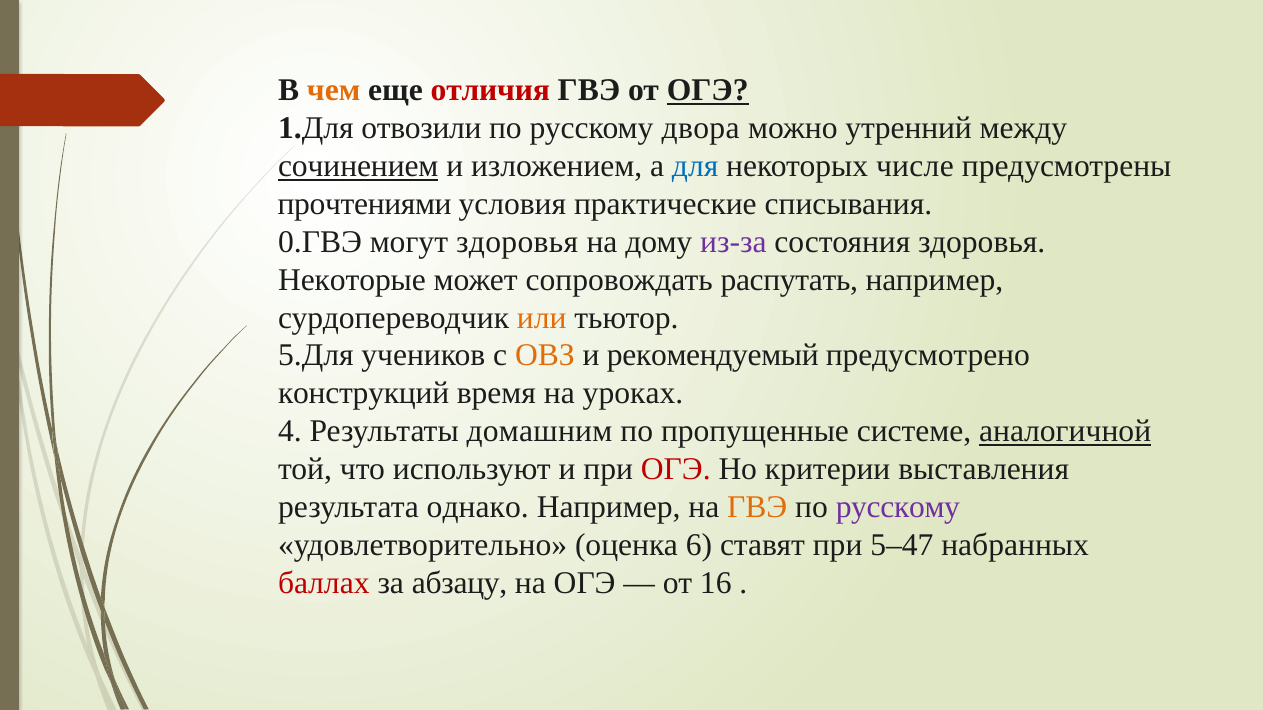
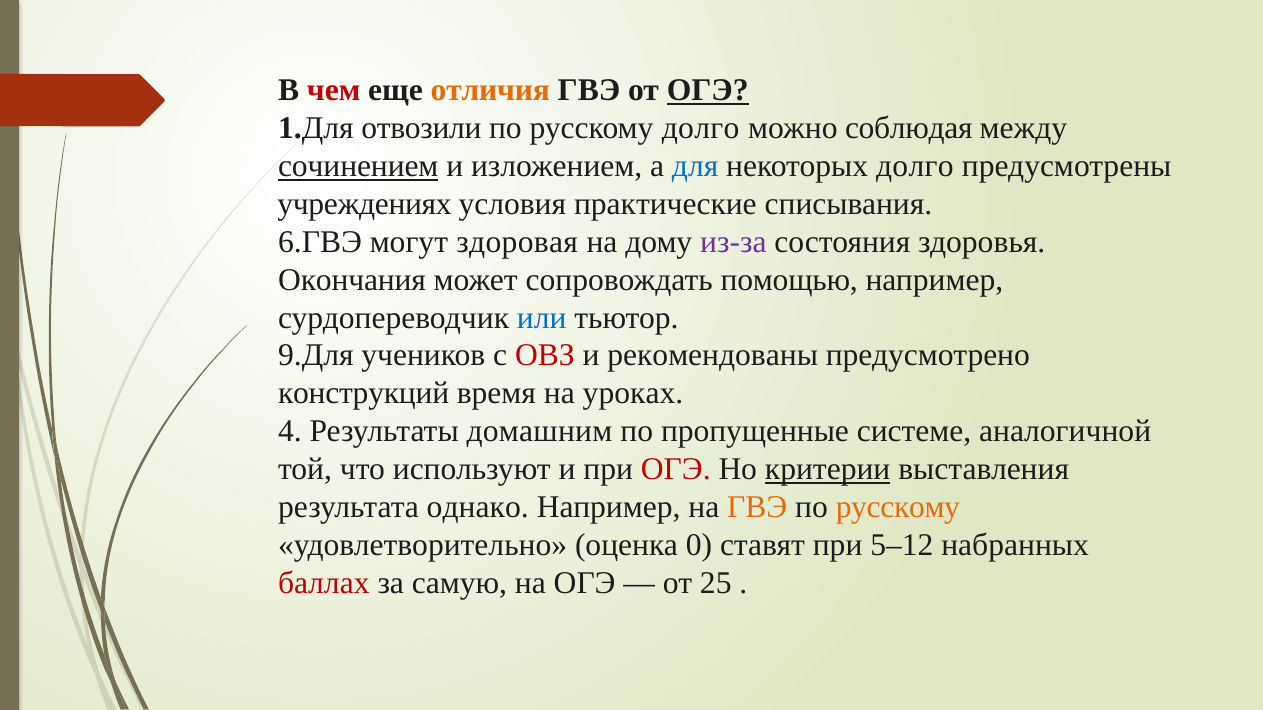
чем colour: orange -> red (334, 91)
отличия colour: red -> orange (490, 91)
русскому двора: двора -> долго (701, 128)
утренний: утренний -> соблюдая (909, 128)
некоторых числе: числе -> долго (915, 166)
прочтениями: прочтениями -> учреждениях (365, 204)
0.ГВЭ: 0.ГВЭ -> 6.ГВЭ (320, 242)
могут здоровья: здоровья -> здоровая (517, 242)
Некоторые: Некоторые -> Окончания (352, 280)
распутать: распутать -> помощью (789, 280)
или colour: orange -> blue (542, 318)
5.Для: 5.Для -> 9.Для (316, 356)
ОВЗ colour: orange -> red (545, 356)
рекомендуемый: рекомендуемый -> рекомендованы (713, 356)
аналогичной underline: present -> none (1065, 432)
критерии underline: none -> present (828, 469)
русскому colour: purple -> orange (898, 507)
6: 6 -> 0 (699, 545)
5–47: 5–47 -> 5–12 (902, 545)
абзацу: абзацу -> самую (459, 583)
16: 16 -> 25 (716, 583)
